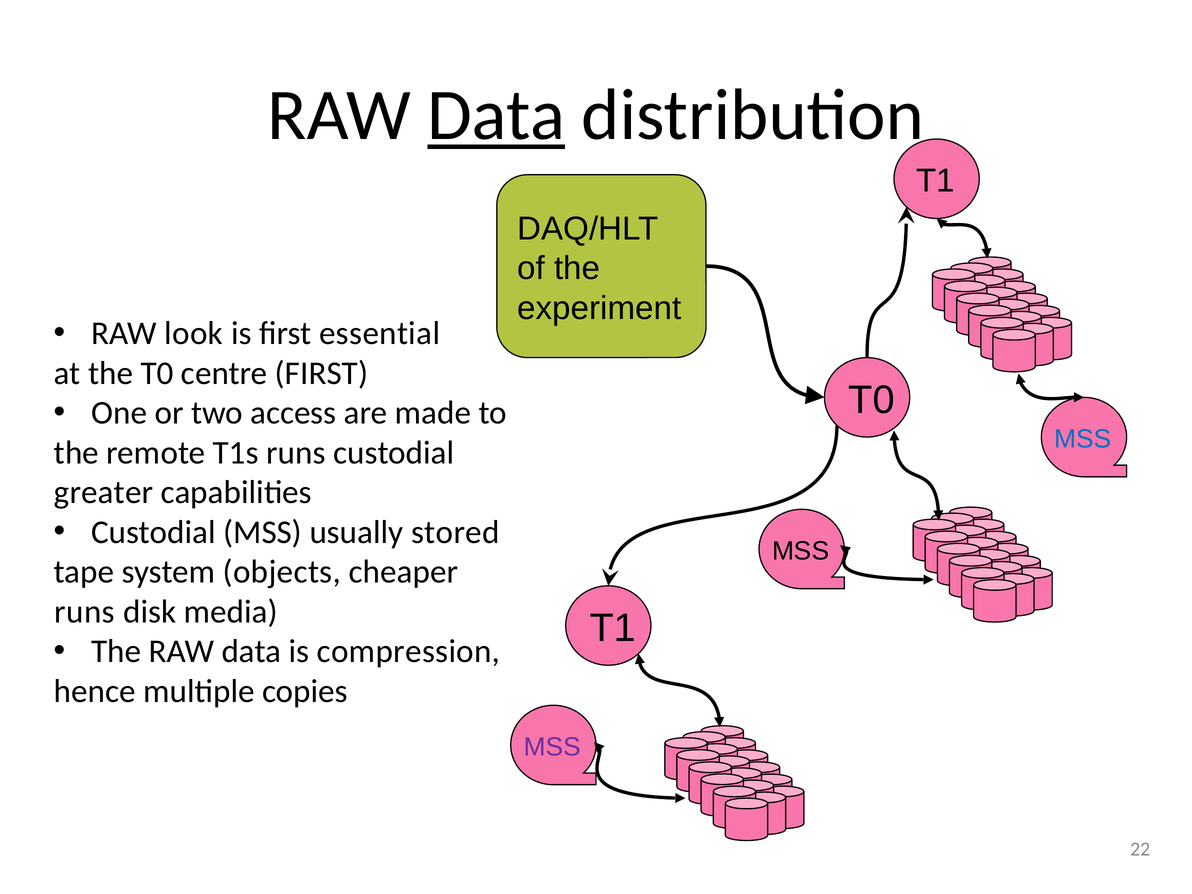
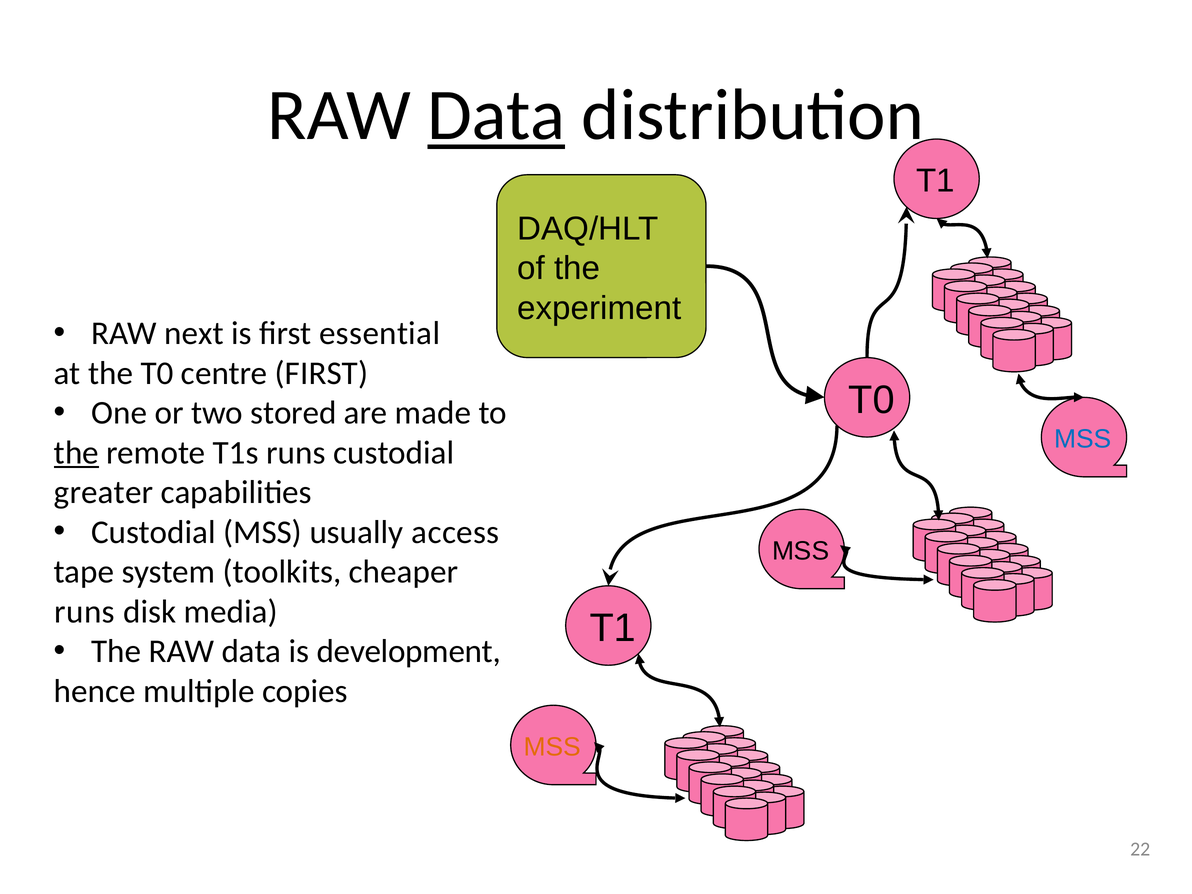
look: look -> next (194, 333)
access: access -> stored (293, 413)
the underline: none -> present (76, 453)
stored: stored -> access (455, 532)
objects: objects -> toolkits (282, 572)
compression: compression -> development (409, 651)
MSS colour: purple -> orange (552, 747)
